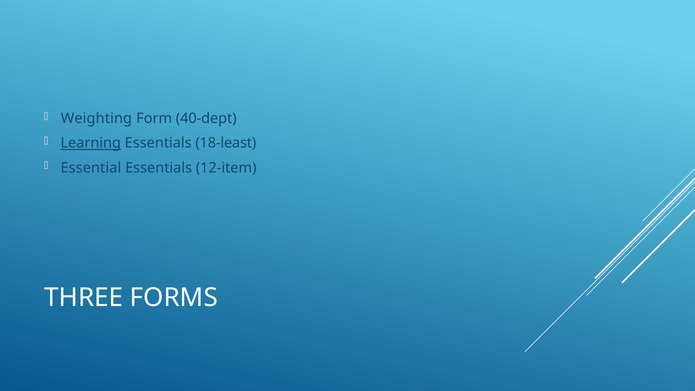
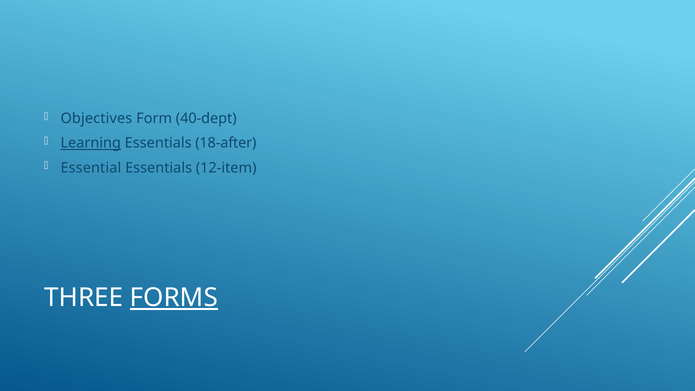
Weighting: Weighting -> Objectives (96, 119)
18-least: 18-least -> 18-after (226, 143)
FORMS underline: none -> present (174, 298)
